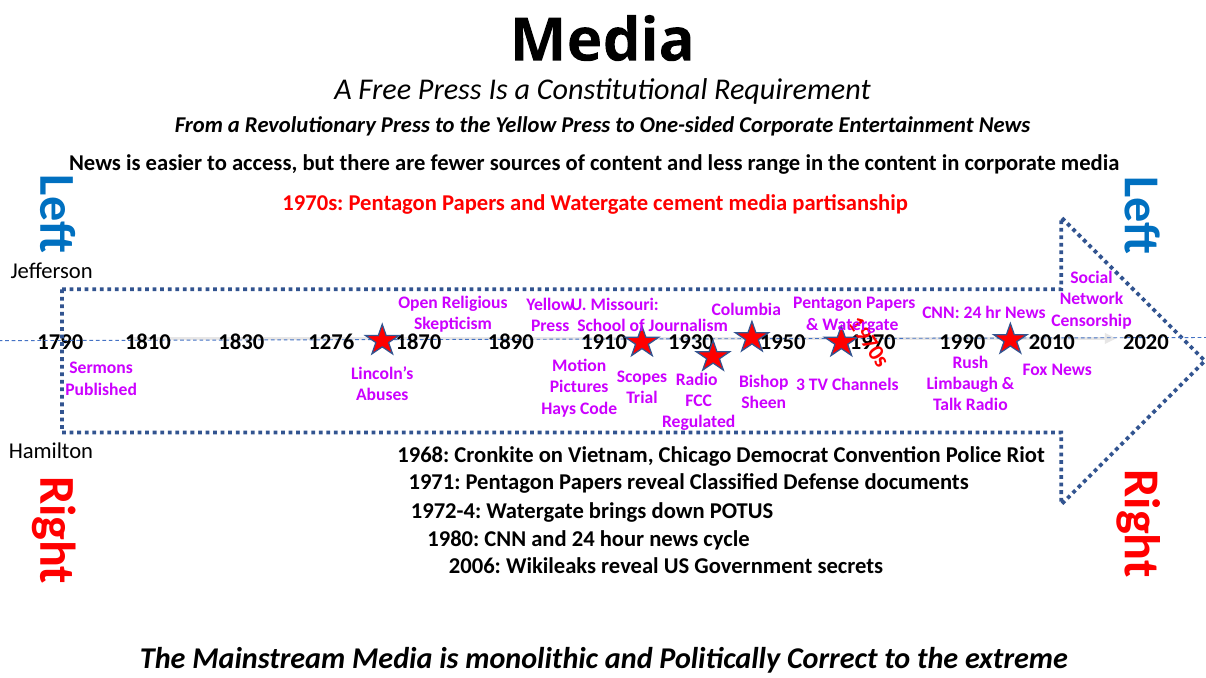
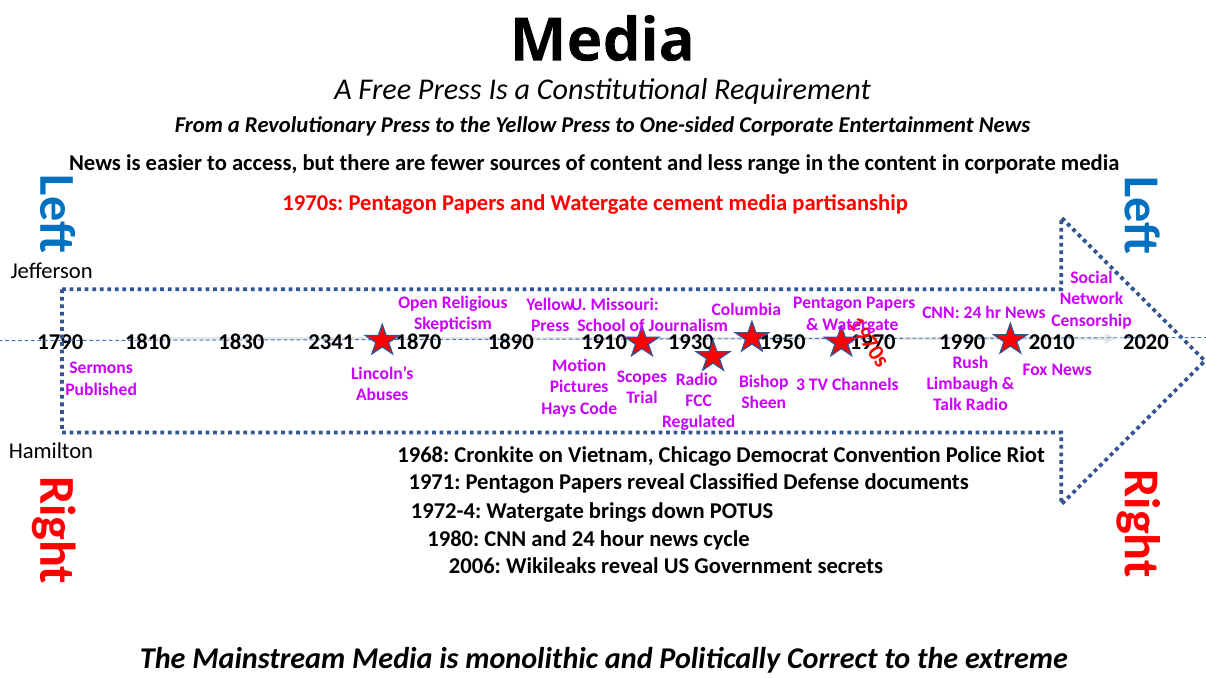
1276: 1276 -> 2341 (331, 342)
